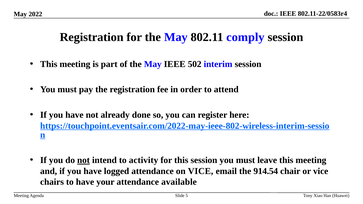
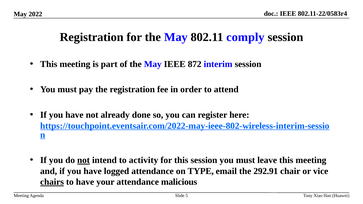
502: 502 -> 872 (195, 64)
on VICE: VICE -> TYPE (201, 171)
914.54: 914.54 -> 292.91 (266, 171)
chairs underline: none -> present (52, 182)
available: available -> malicious (179, 182)
